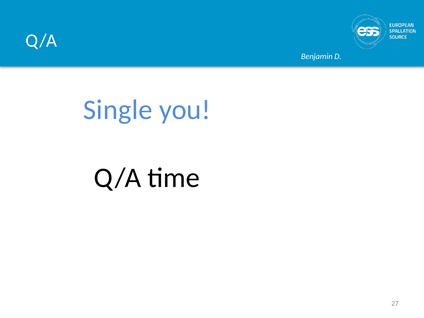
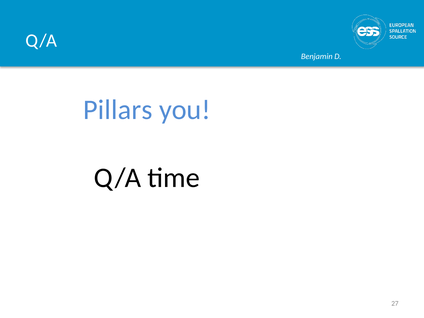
Single: Single -> Pillars (118, 110)
